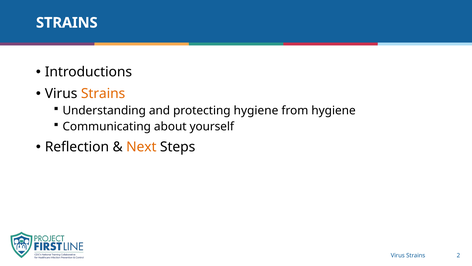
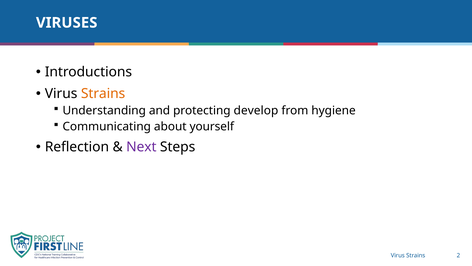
STRAINS: STRAINS -> VIRUSES (67, 23)
protecting hygiene: hygiene -> develop (256, 110)
Next colour: orange -> purple (141, 147)
